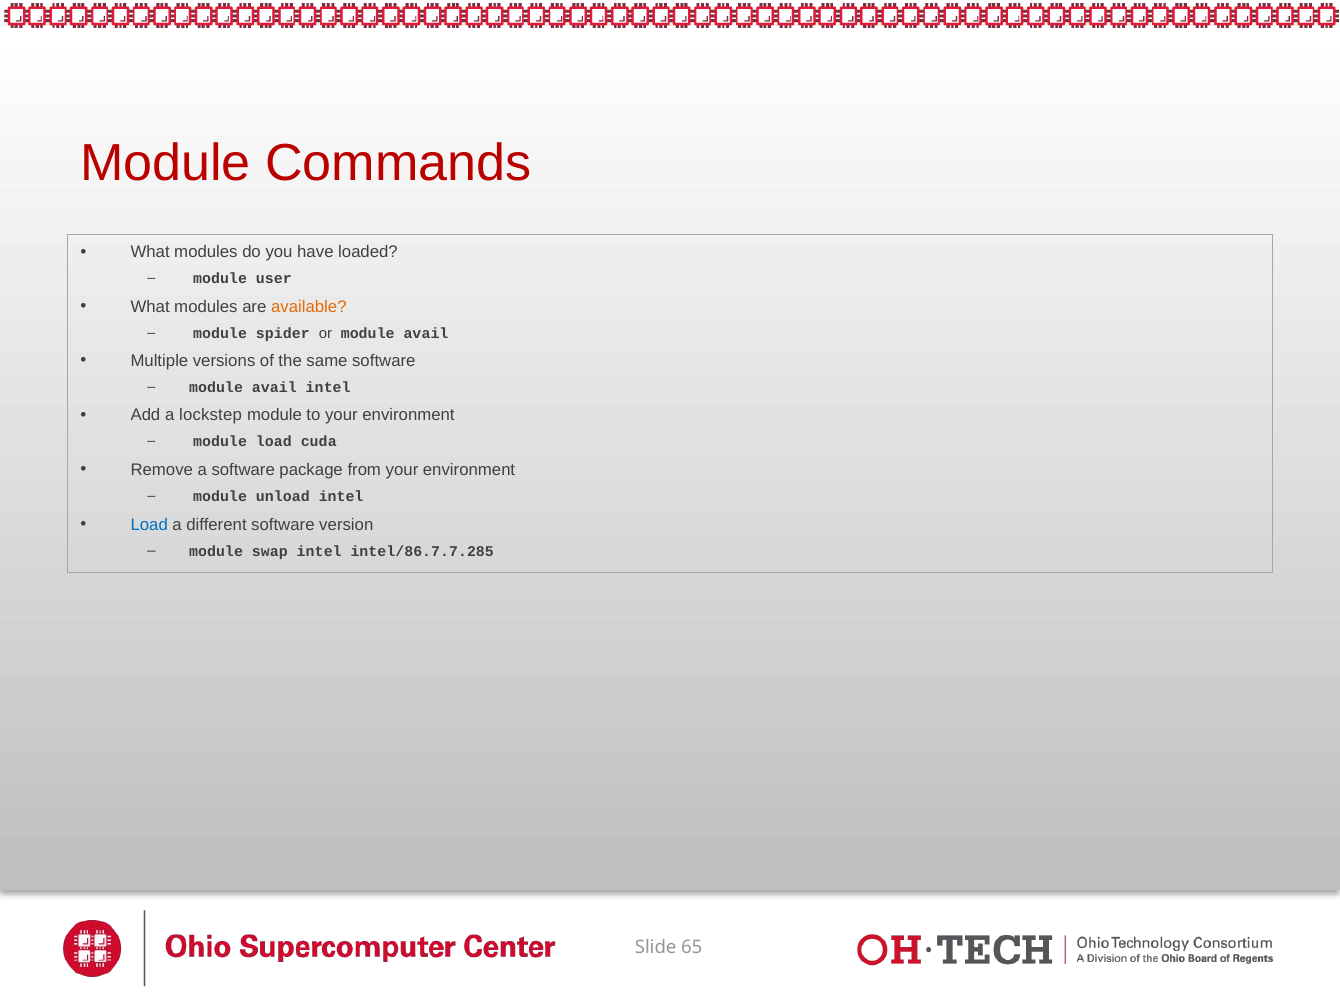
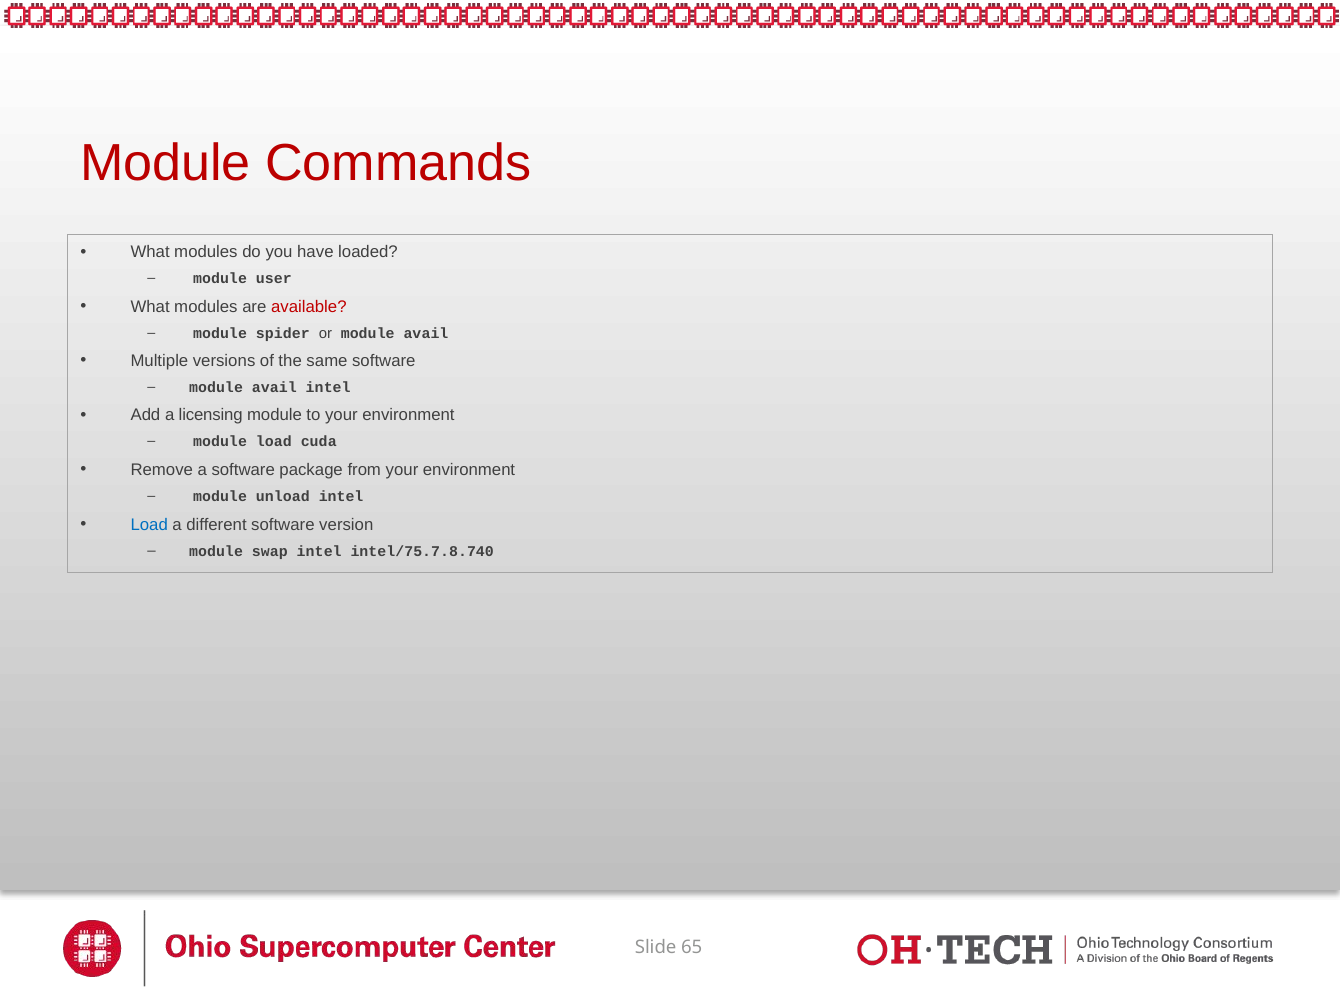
available colour: orange -> red (309, 307)
lockstep: lockstep -> licensing (211, 415)
intel/86.7.7.285: intel/86.7.7.285 -> intel/75.7.8.740 (422, 551)
